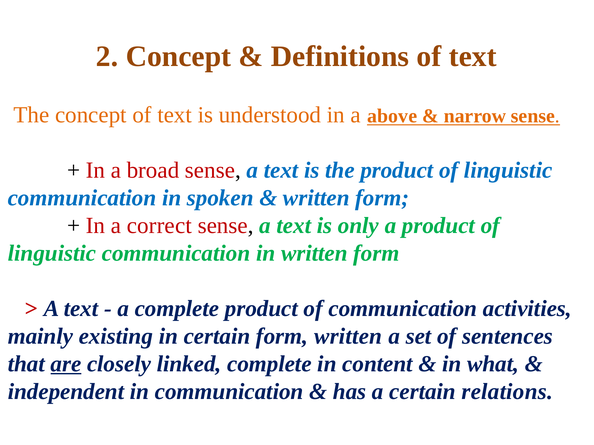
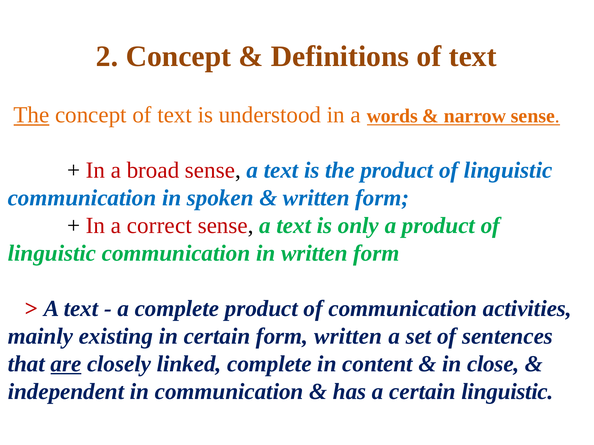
The underline: none -> present (31, 115)
above: above -> words (392, 116)
what: what -> close (493, 364)
certain relations: relations -> linguistic (507, 392)
